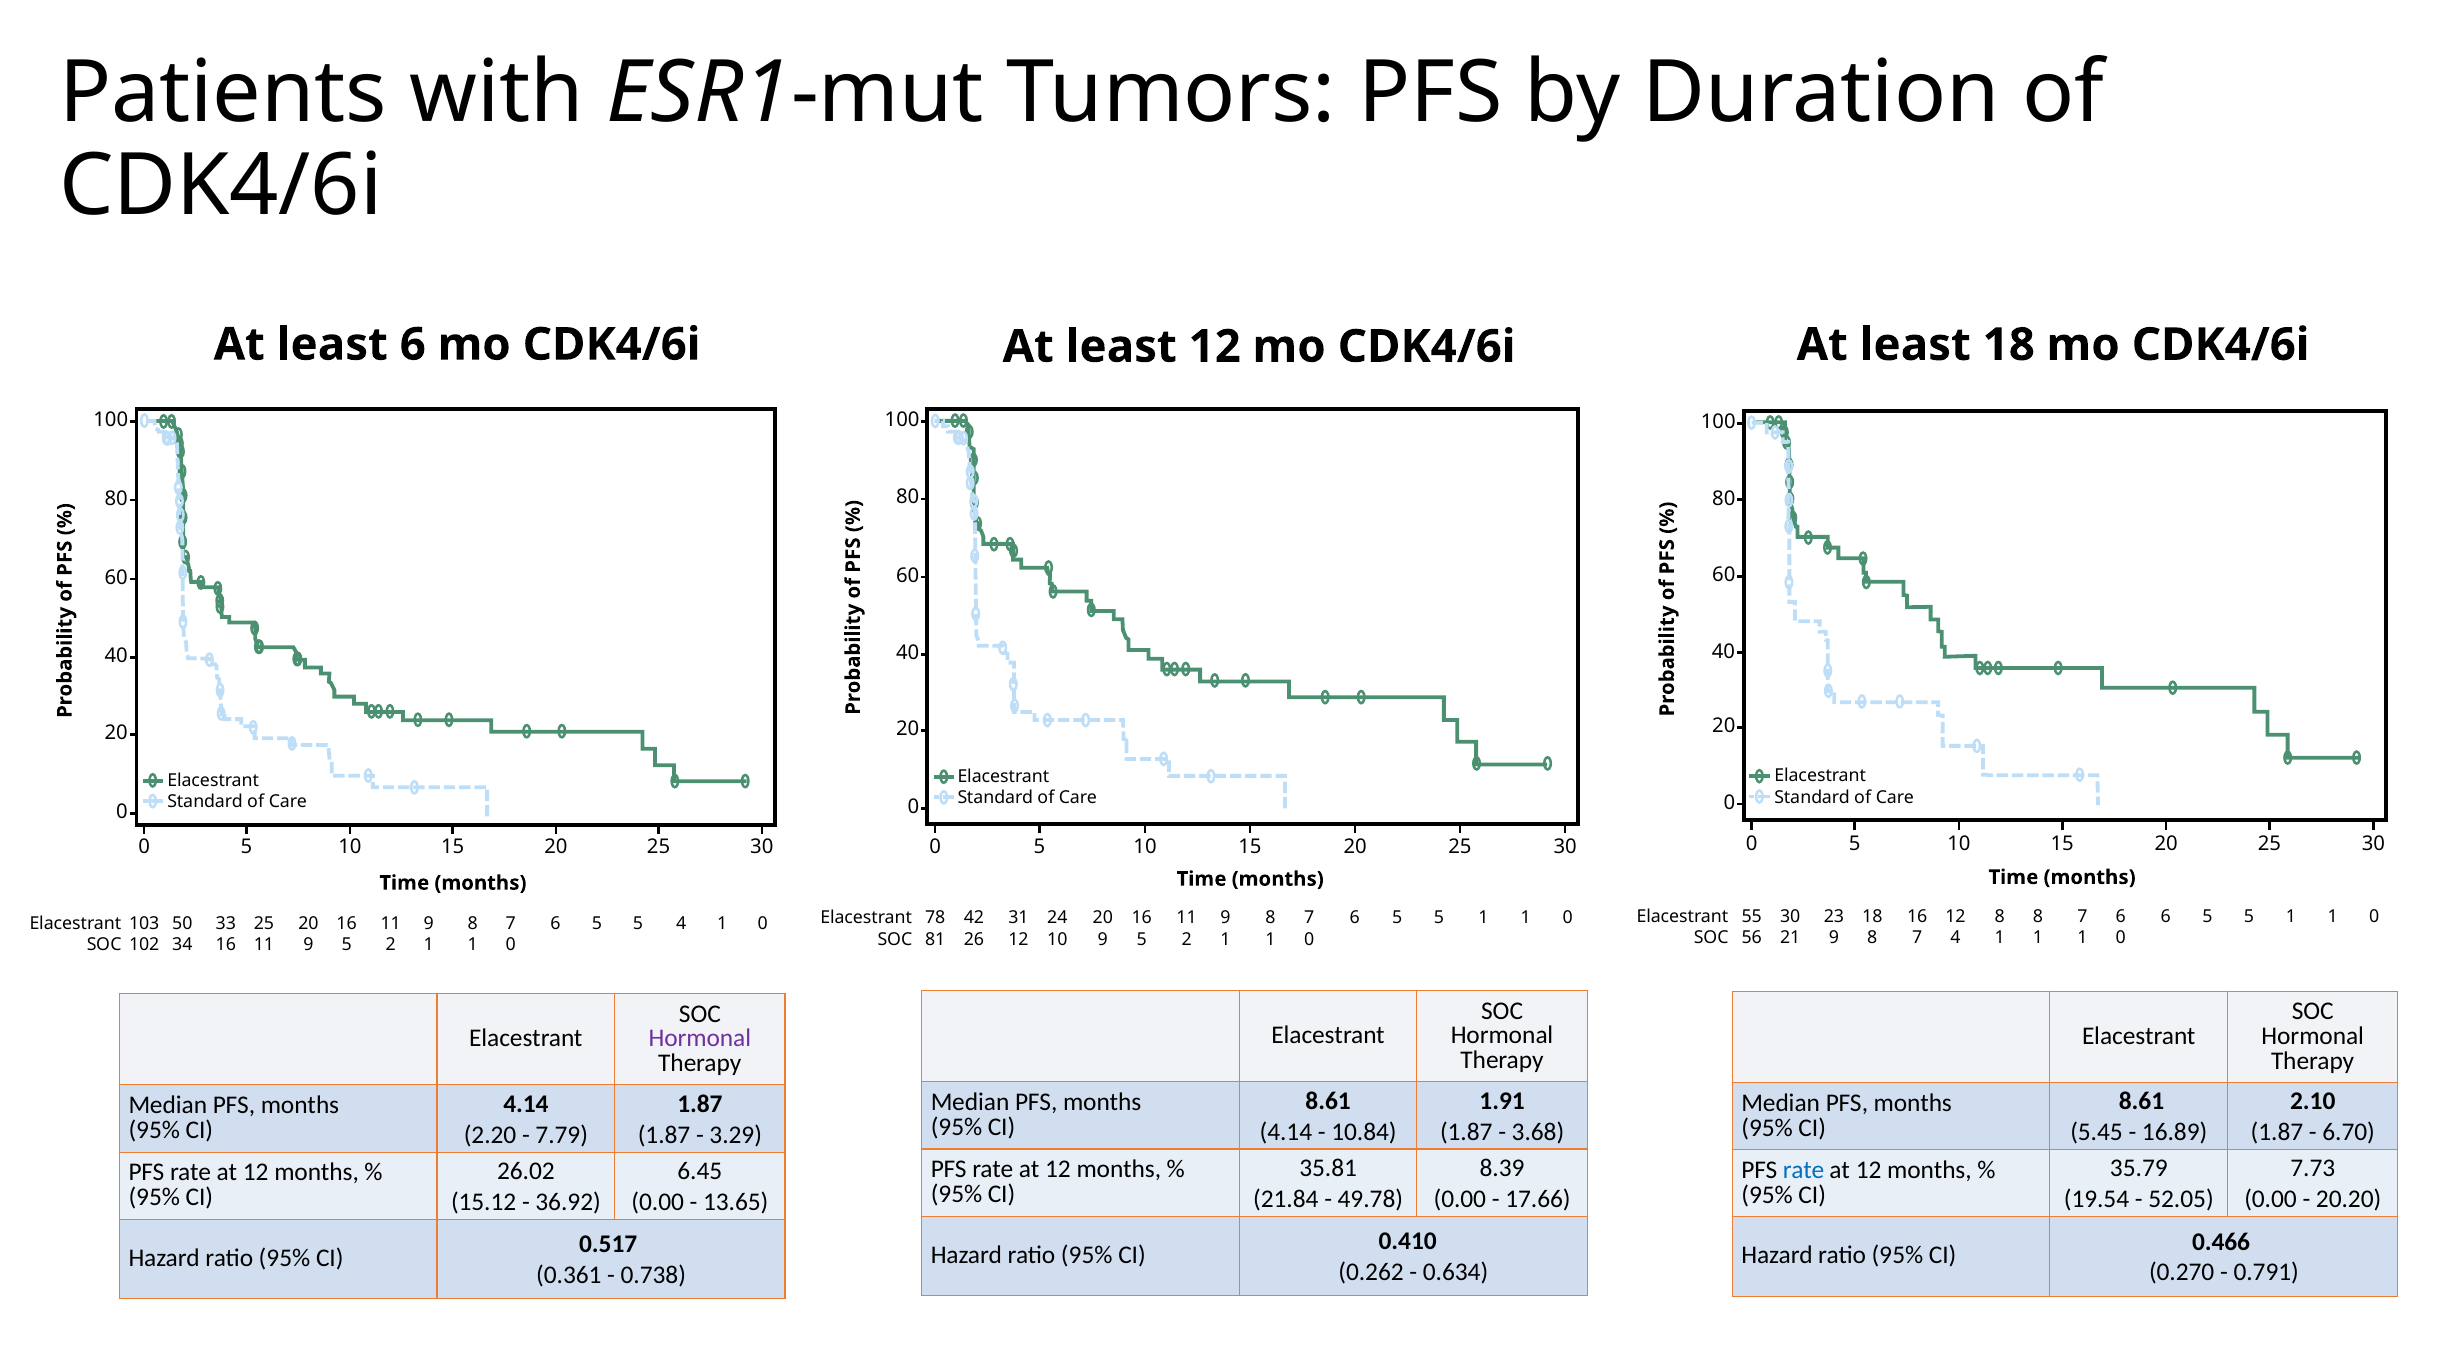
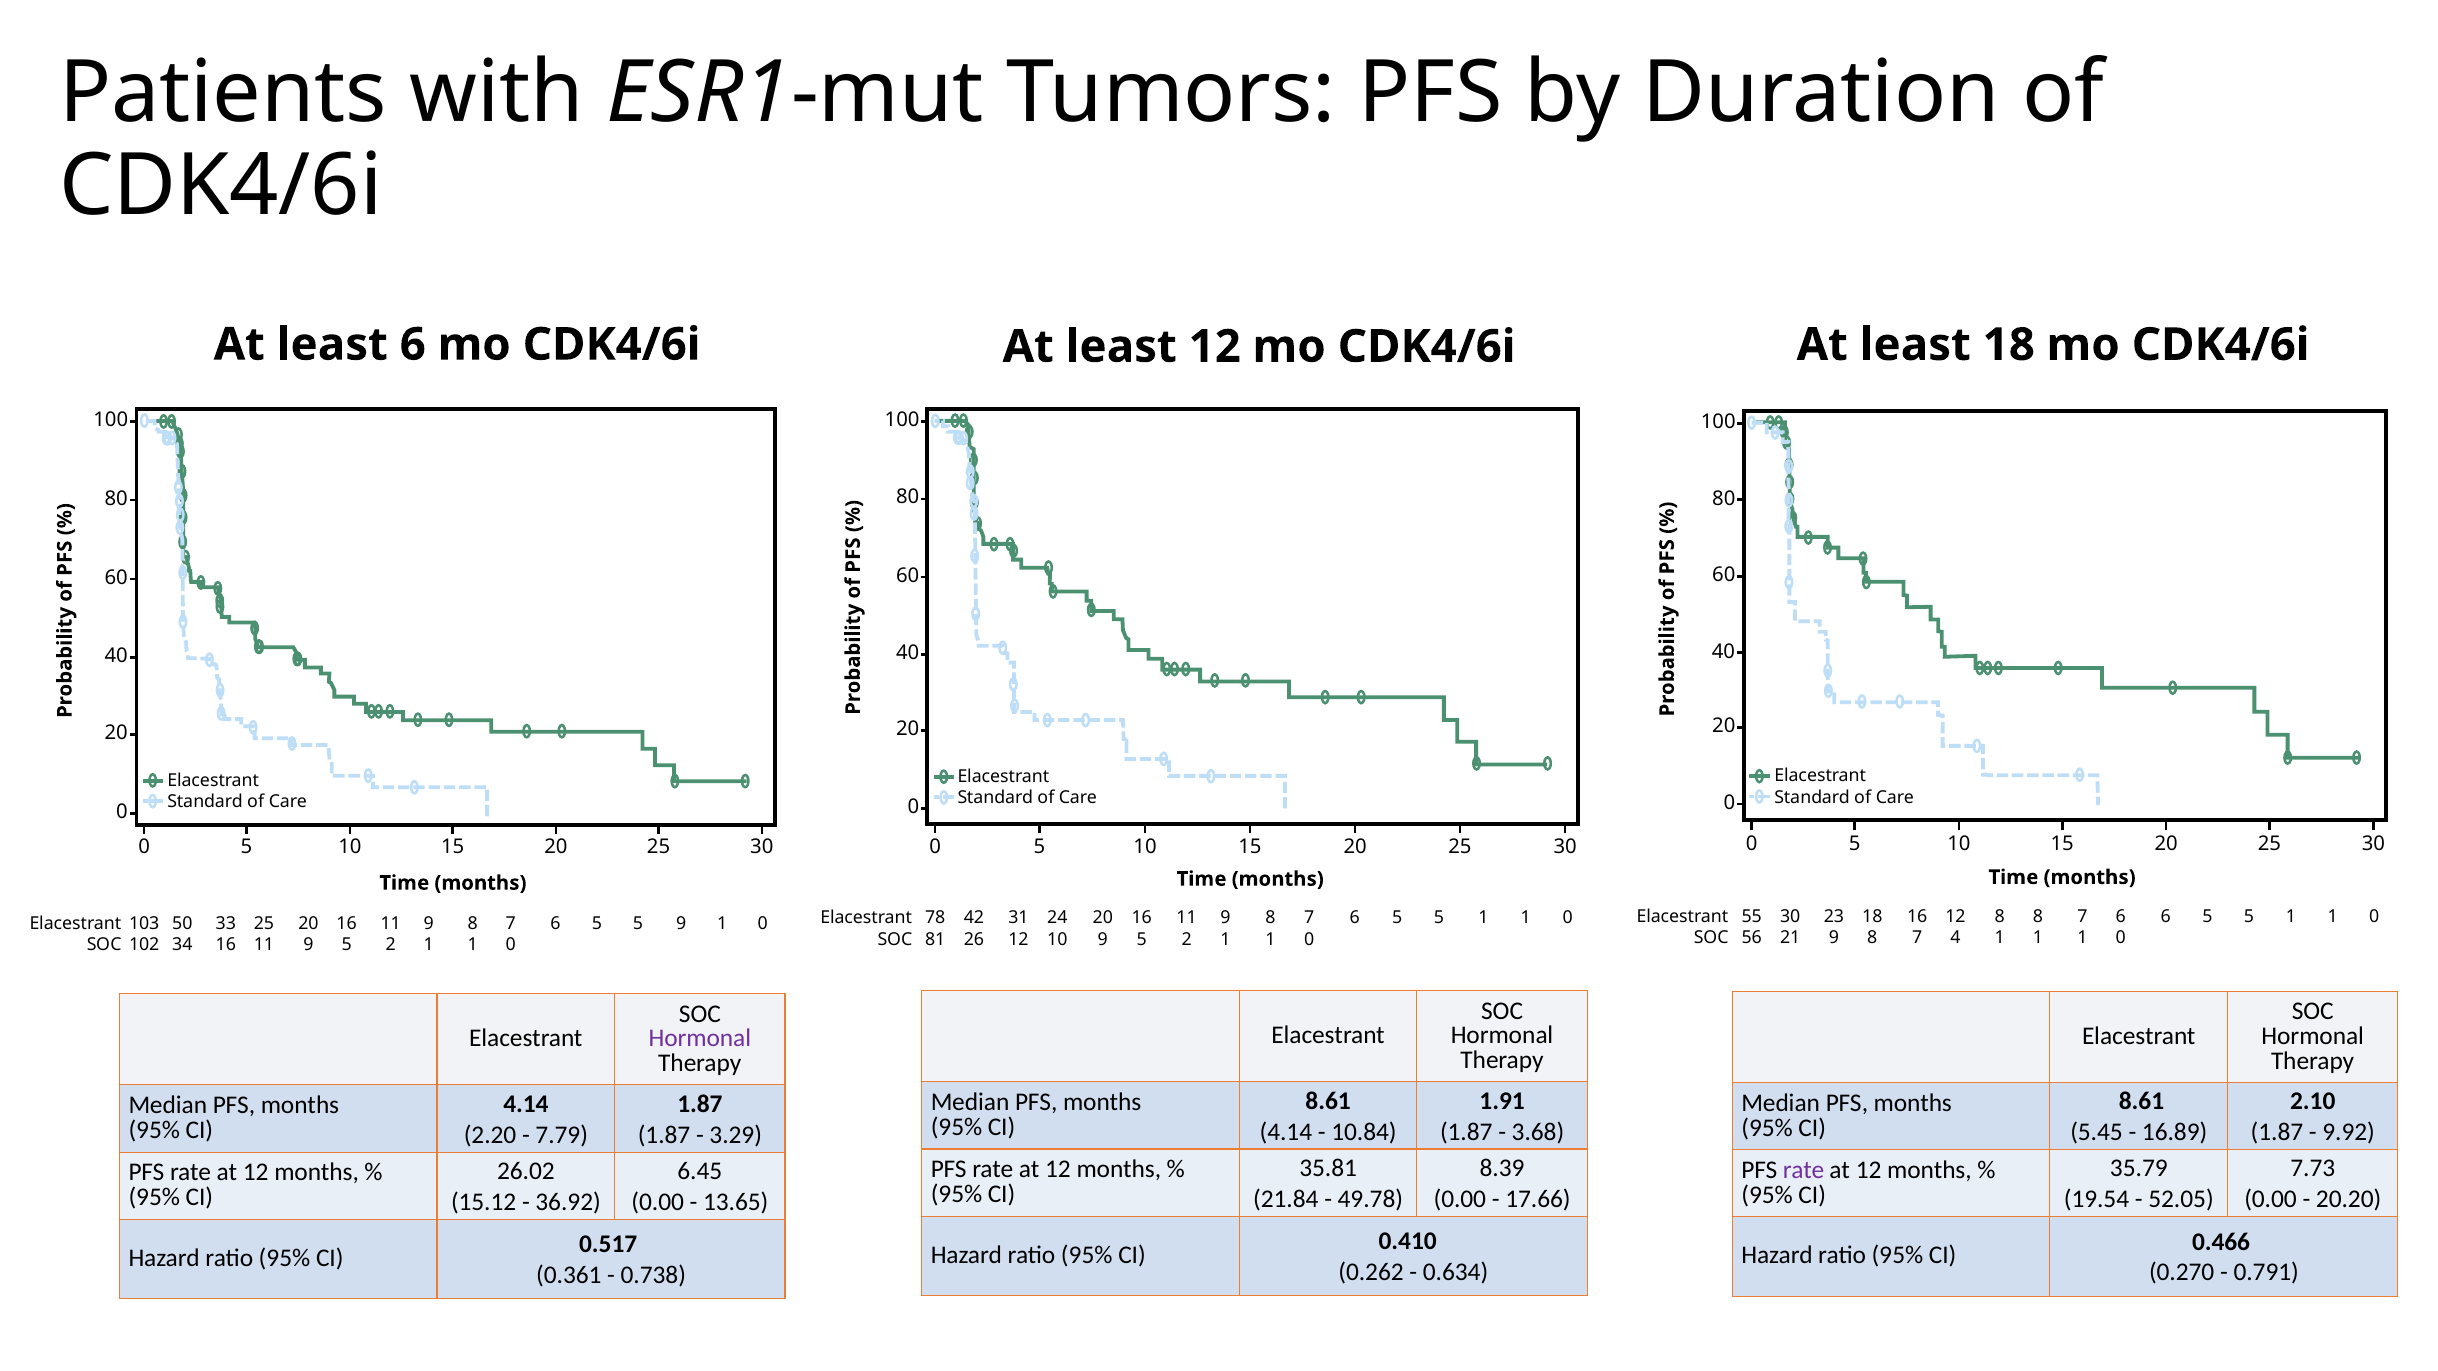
5 4: 4 -> 9 (681, 923)
6.70: 6.70 -> 9.92 (2349, 1132)
rate colour: blue -> purple (1804, 1170)
